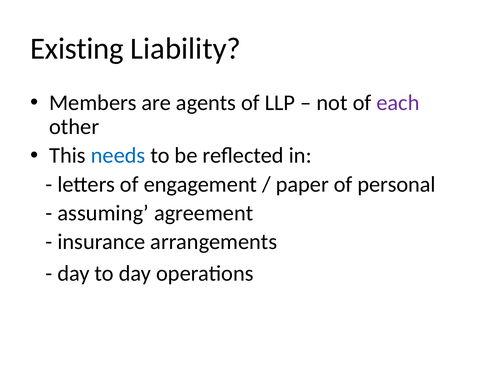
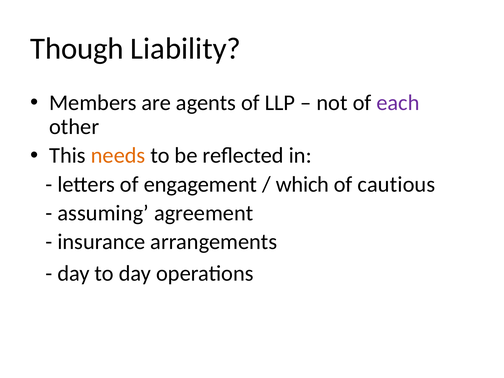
Existing: Existing -> Though (77, 49)
needs colour: blue -> orange (118, 156)
paper: paper -> which (302, 184)
personal: personal -> cautious (396, 184)
